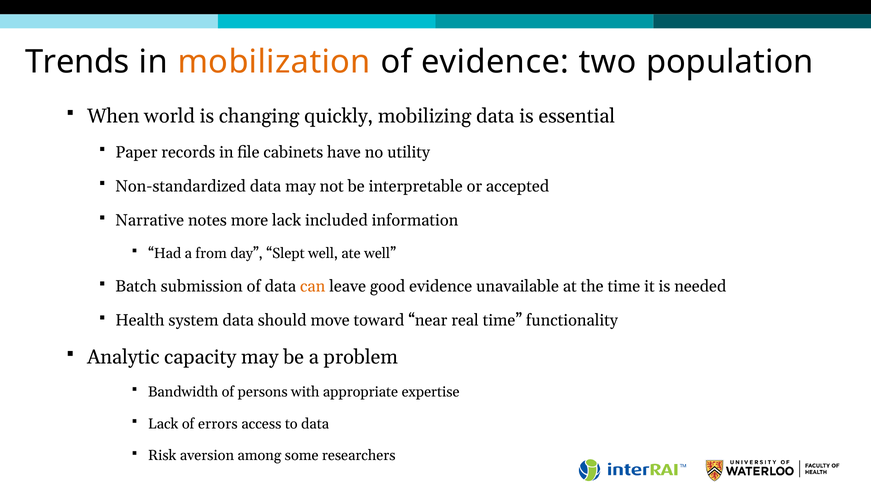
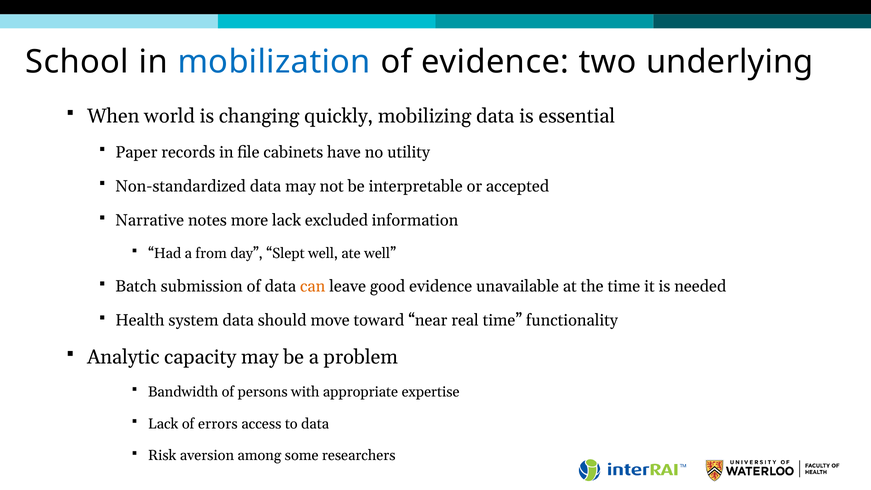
Trends: Trends -> School (77, 62)
mobilization colour: orange -> blue (274, 62)
population: population -> underlying (730, 62)
included: included -> excluded (336, 220)
